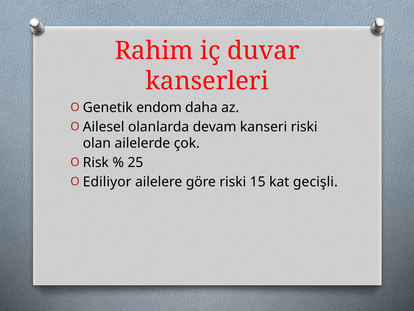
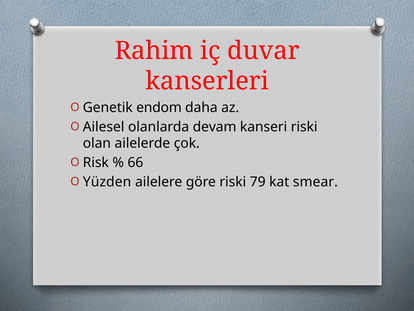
25: 25 -> 66 (135, 162)
Ediliyor: Ediliyor -> Yüzden (107, 182)
15: 15 -> 79 (258, 182)
gecişli: gecişli -> smear (315, 182)
